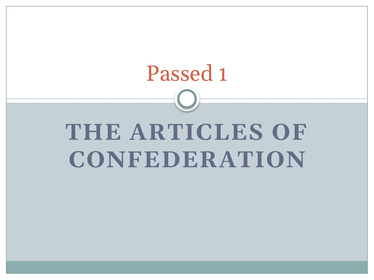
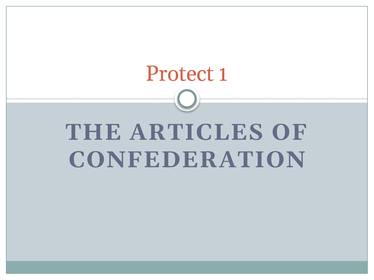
Passed: Passed -> Protect (180, 74)
